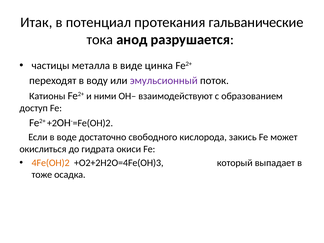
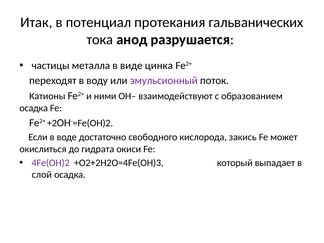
гальванические: гальванические -> гальванических (256, 22)
доступ: доступ -> осадка (34, 108)
4Fe(OH)2 colour: orange -> purple (51, 163)
тоже: тоже -> слой (42, 175)
